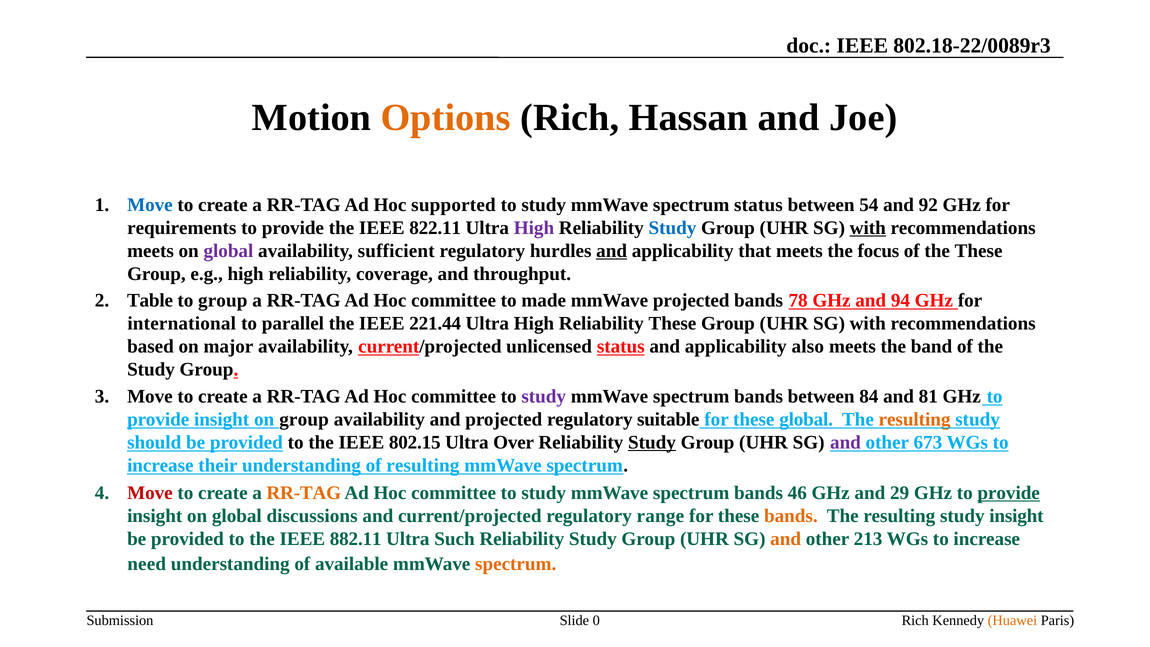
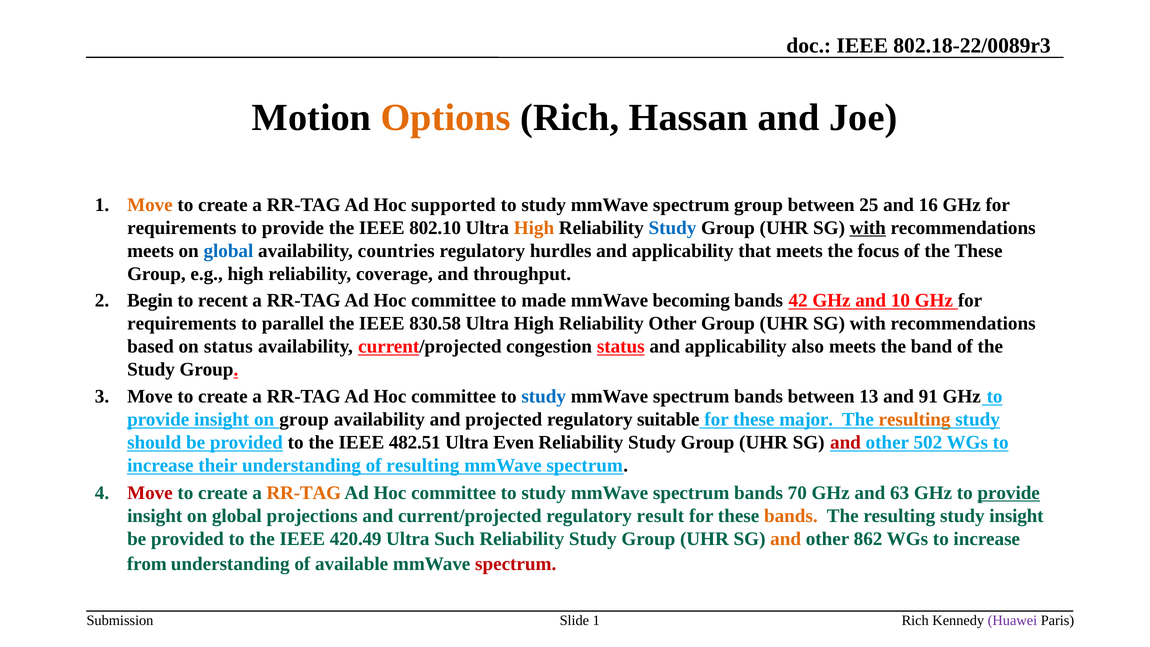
Move colour: blue -> orange (150, 205)
spectrum status: status -> group (759, 205)
54: 54 -> 25 (869, 205)
92: 92 -> 16 (928, 205)
822.11: 822.11 -> 802.10 (435, 228)
High colour: purple -> orange (534, 228)
global colour: purple -> blue (228, 251)
sufficient: sufficient -> countries (396, 251)
and underline: present -> none (612, 251)
Table: Table -> Begin (150, 301)
to group: group -> recent (223, 301)
mmWave projected: projected -> becoming (691, 301)
78: 78 -> 42 (798, 301)
94: 94 -> 10 (900, 301)
international: international -> requirements (182, 324)
221.44: 221.44 -> 830.58 (435, 324)
Reliability These: These -> Other (673, 324)
on major: major -> status (228, 347)
unlicensed: unlicensed -> congestion (549, 347)
study colour: purple -> blue (544, 396)
84: 84 -> 13 (869, 396)
81: 81 -> 91 (928, 396)
these global: global -> major (806, 419)
802.15: 802.15 -> 482.51 (415, 442)
Over: Over -> Even (514, 442)
Study underline: present -> none (652, 442)
and colour: purple -> red (845, 442)
673: 673 -> 502 (928, 442)
46: 46 -> 70 (797, 493)
29: 29 -> 63 (900, 493)
discussions: discussions -> projections (312, 516)
range: range -> result (660, 516)
882.11: 882.11 -> 420.49 (356, 539)
213: 213 -> 862 (868, 539)
need: need -> from (147, 564)
spectrum colour: orange -> red (516, 564)
Slide 0: 0 -> 1 (596, 620)
Huawei colour: orange -> purple (1012, 620)
